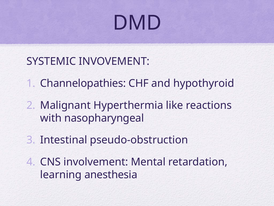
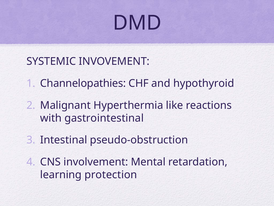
nasopharyngeal: nasopharyngeal -> gastrointestinal (104, 118)
anesthesia: anesthesia -> protection (111, 174)
